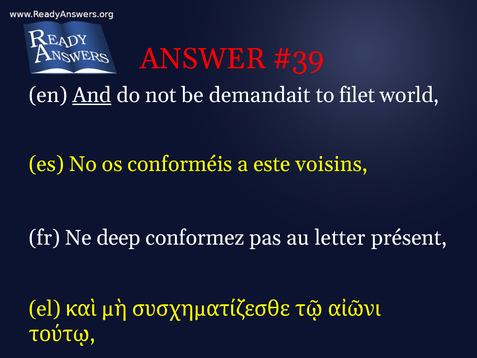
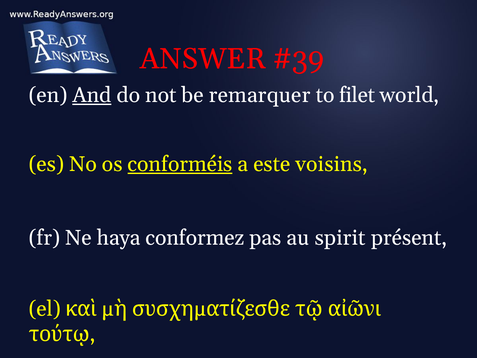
demandait: demandait -> remarquer (260, 95)
conforméis underline: none -> present (180, 164)
deep: deep -> haya (119, 238)
letter: letter -> spirit (340, 238)
